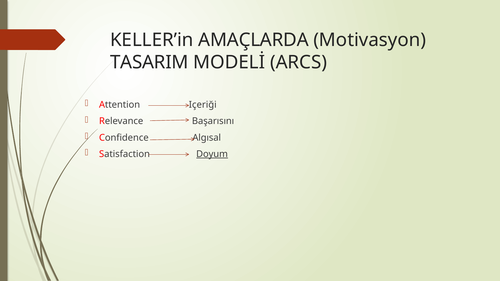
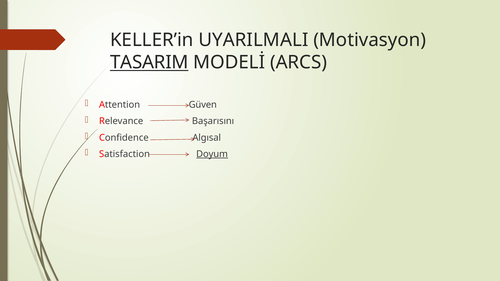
AMAÇLARDA: AMAÇLARDA -> UYARILMALI (253, 40)
TASARIM underline: none -> present (149, 63)
Içeriği: Içeriği -> Güven (203, 105)
